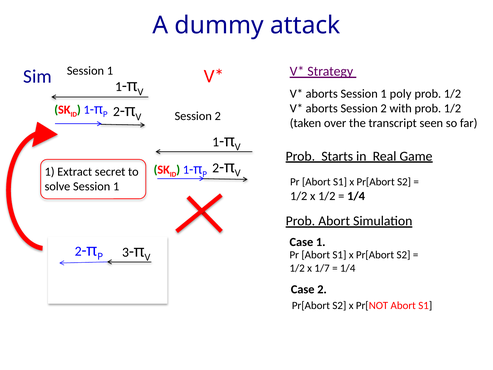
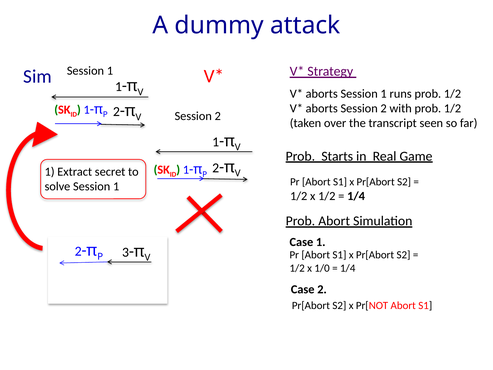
poly: poly -> runs (401, 94)
1/7: 1/7 -> 1/0 (322, 268)
